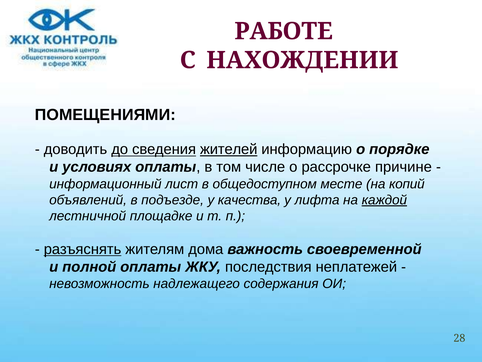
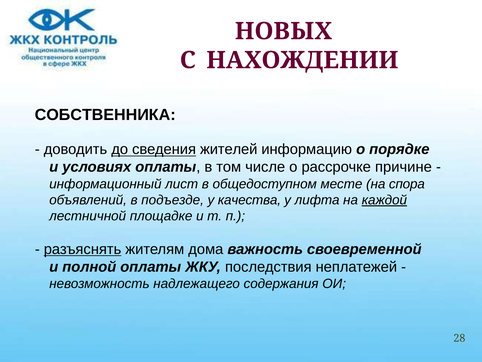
РАБОТЕ: РАБОТЕ -> НОВЫХ (283, 31)
ПОМЕЩЕНИЯМИ: ПОМЕЩЕНИЯМИ -> СОБСТВЕННИКА (105, 115)
жителей underline: present -> none (229, 149)
копий: копий -> спора (407, 184)
